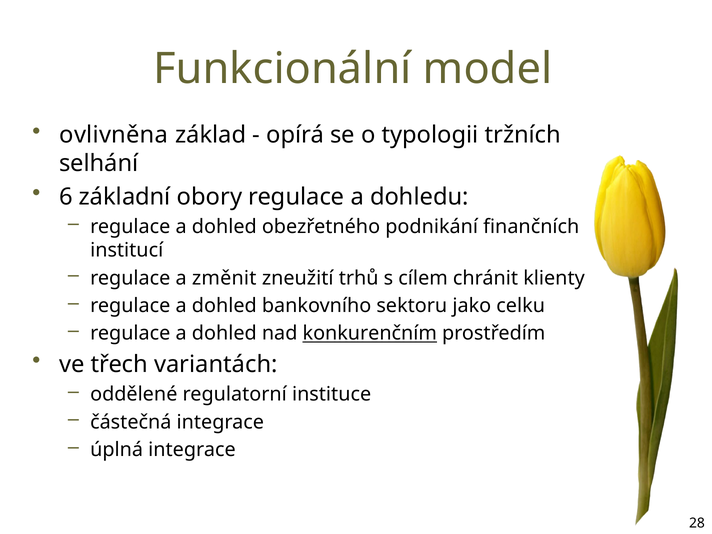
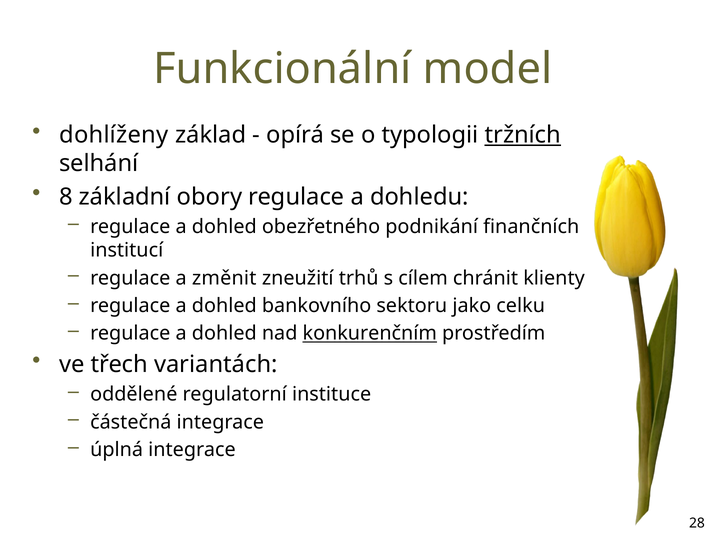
ovlivněna: ovlivněna -> dohlíženy (114, 135)
tržních underline: none -> present (523, 135)
6: 6 -> 8 (66, 197)
